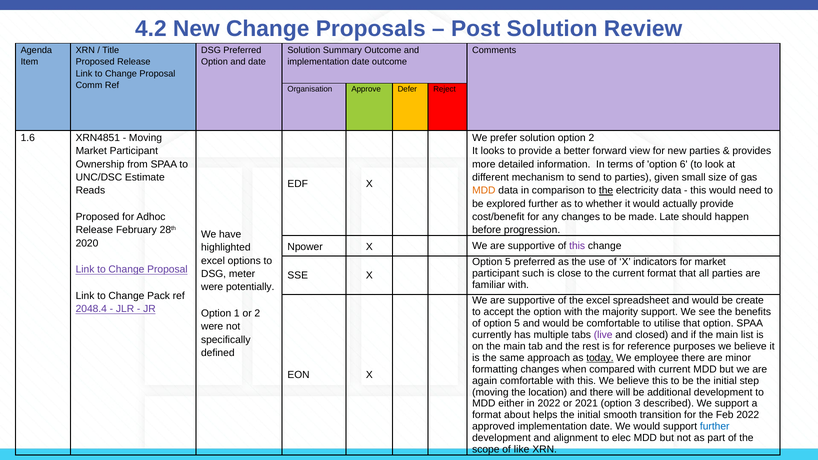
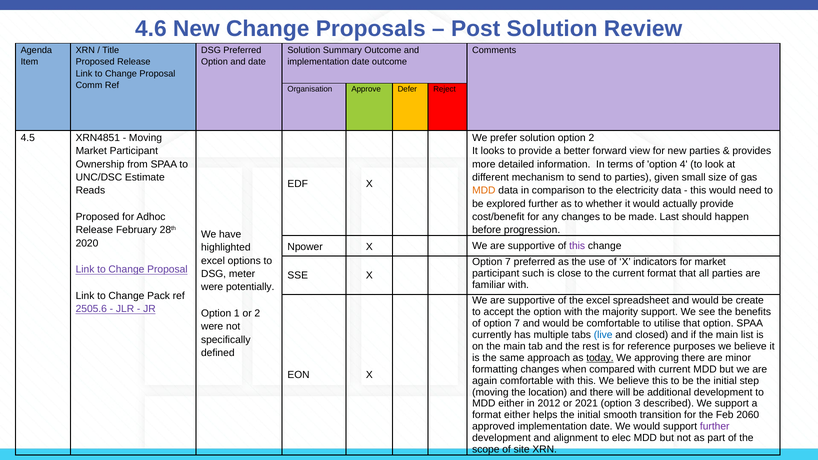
4.2: 4.2 -> 4.6 (151, 29)
1.6: 1.6 -> 4.5 (28, 138)
6: 6 -> 4 (684, 164)
the underline: present -> none (606, 191)
Late: Late -> Last (669, 217)
5: 5 -> 7 (508, 262)
2048.4: 2048.4 -> 2505.6 (91, 309)
of option 5: 5 -> 7 (517, 323)
live colour: purple -> blue (603, 335)
employee: employee -> approving (657, 358)
in 2022: 2022 -> 2012 (549, 404)
format about: about -> either (517, 415)
Feb 2022: 2022 -> 2060 (748, 415)
further colour: blue -> purple (715, 427)
like: like -> site (522, 450)
